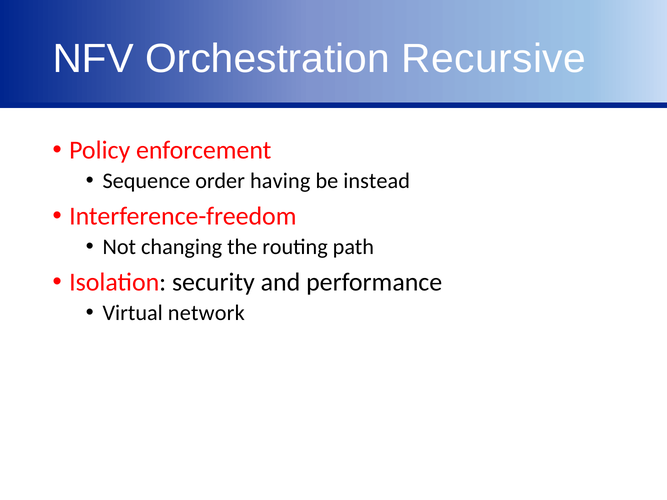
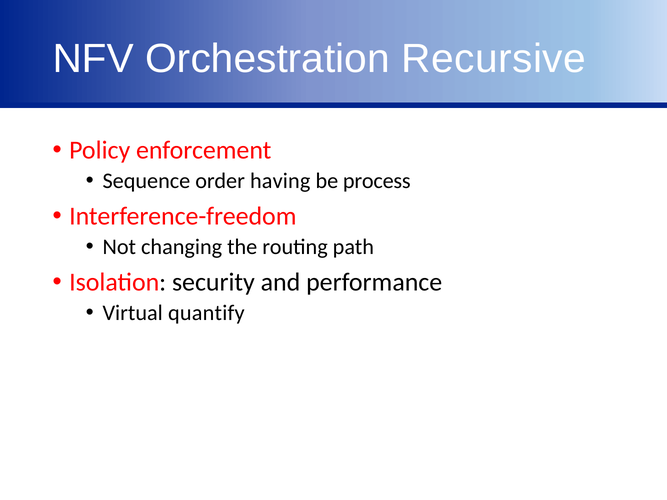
instead: instead -> process (377, 181)
network: network -> quantify (206, 313)
